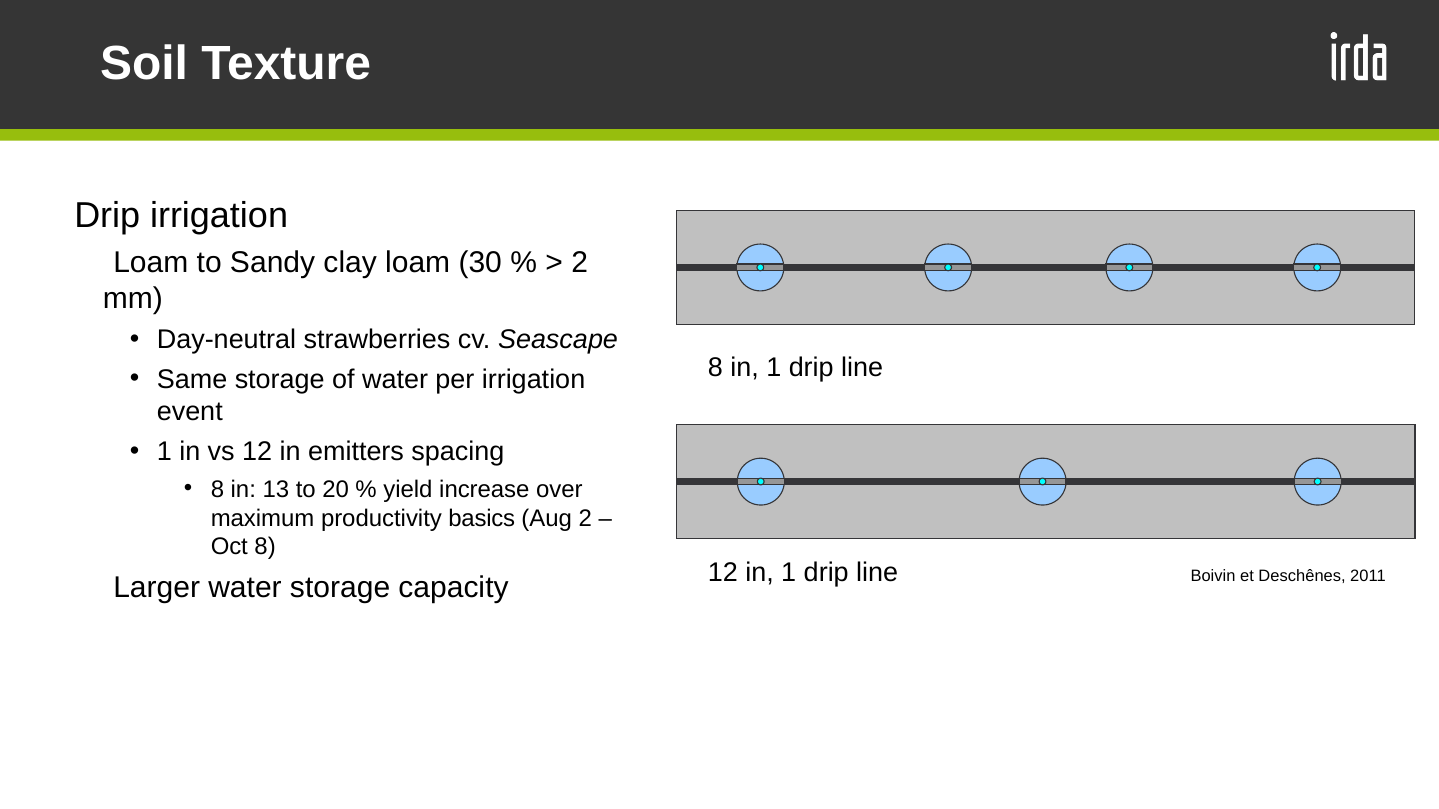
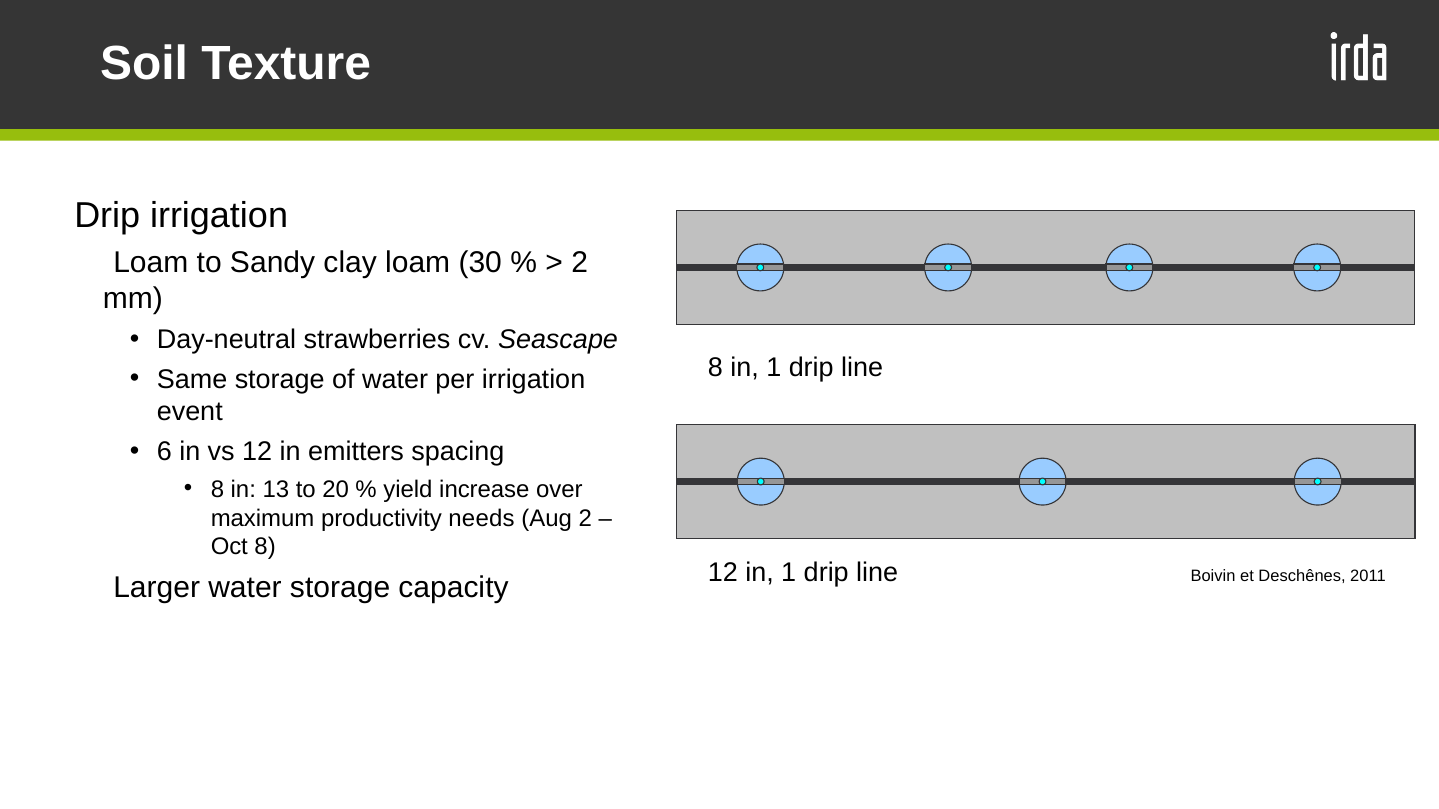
1: 1 -> 6 (164, 452)
basics: basics -> needs (482, 518)
